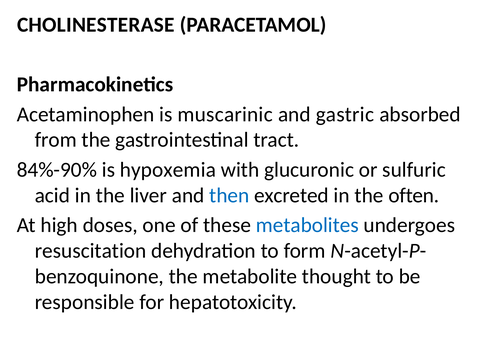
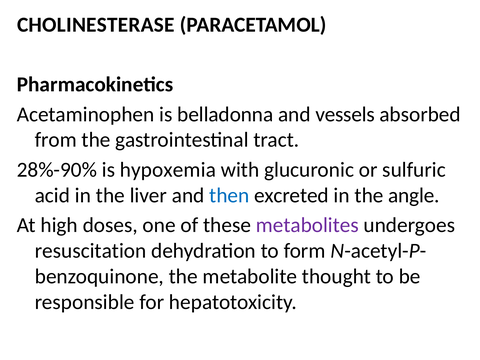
muscarinic: muscarinic -> belladonna (225, 114)
gastric: gastric -> vessels (345, 114)
84%-90%: 84%-90% -> 28%-90% (57, 170)
often: often -> angle (414, 195)
metabolites colour: blue -> purple (307, 225)
